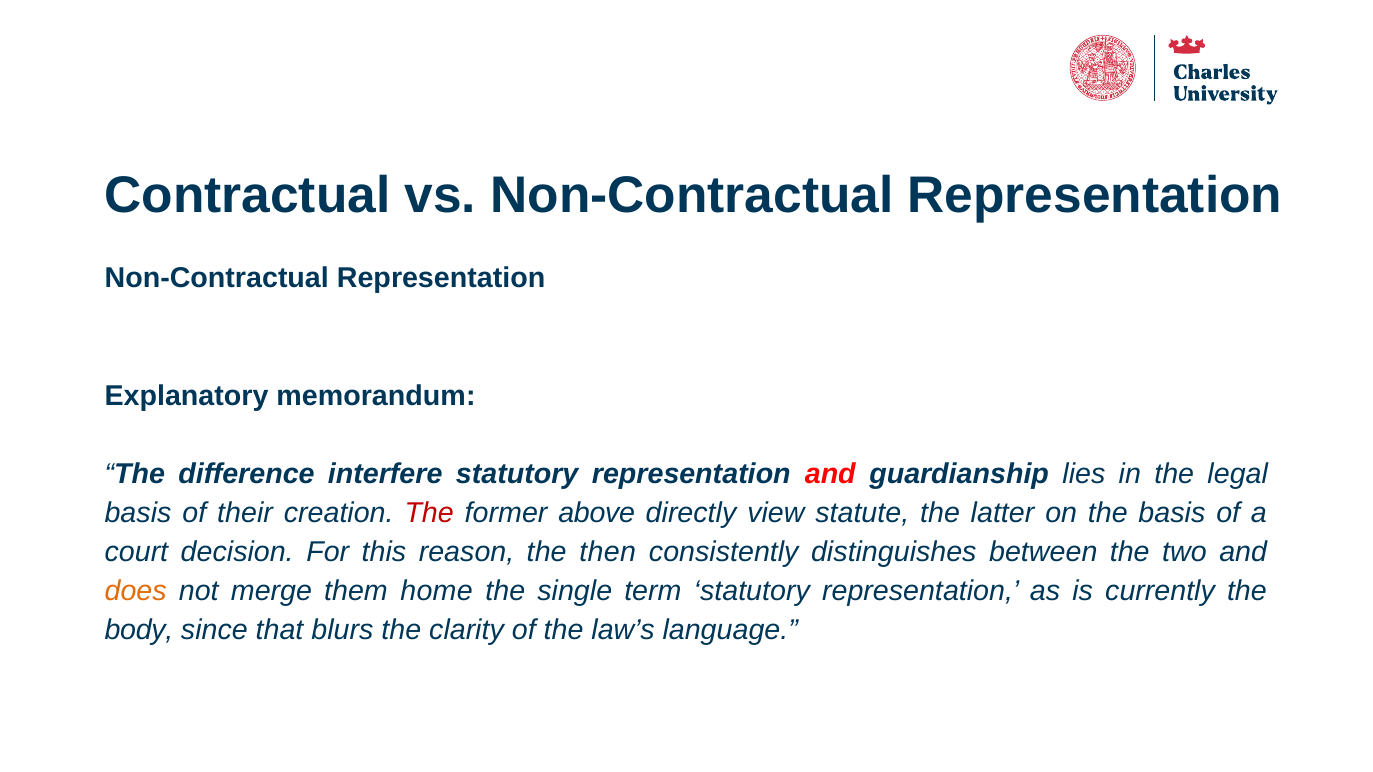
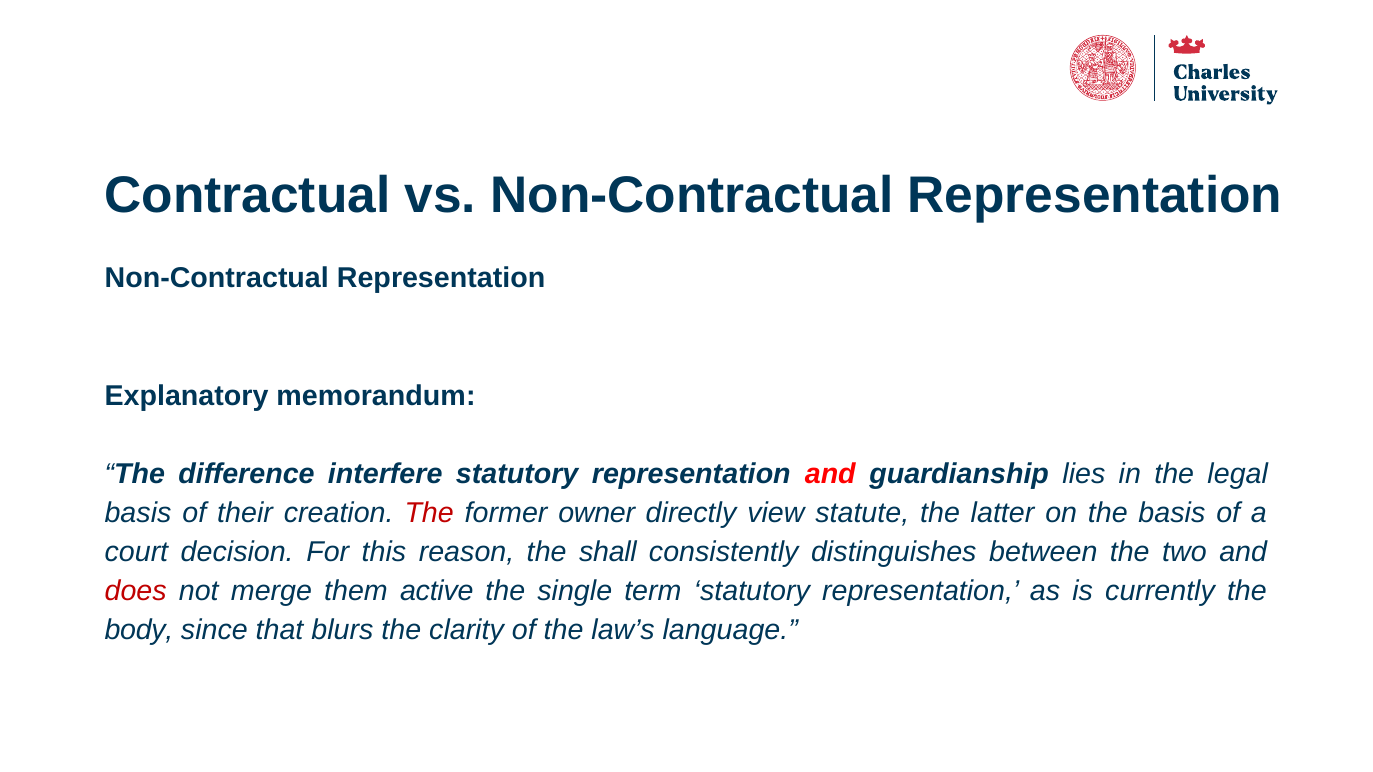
above: above -> owner (597, 513)
then: then -> shall (608, 552)
does colour: orange -> red (136, 592)
home: home -> active (437, 592)
